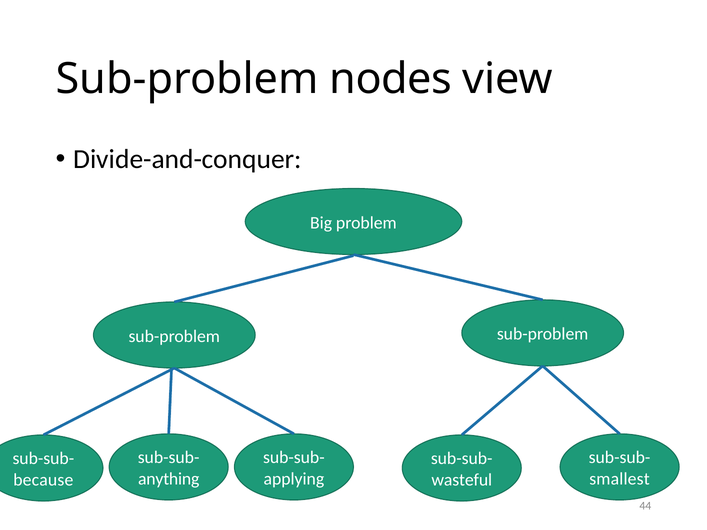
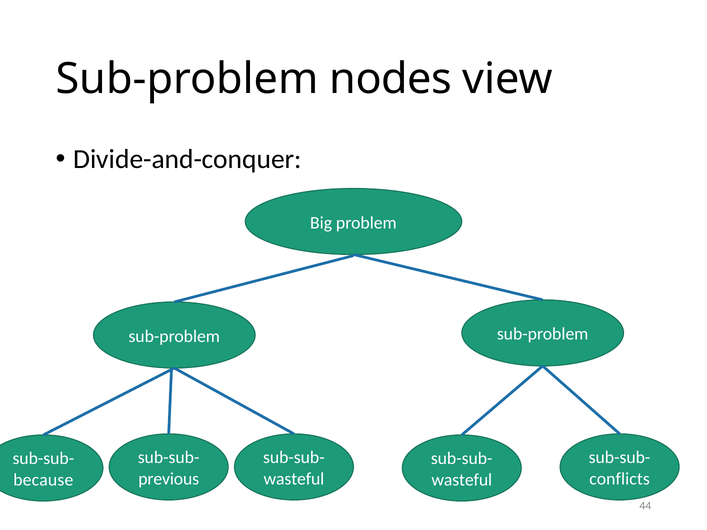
anything: anything -> previous (169, 479)
applying: applying -> wasteful (294, 479)
smallest: smallest -> conflicts (620, 479)
